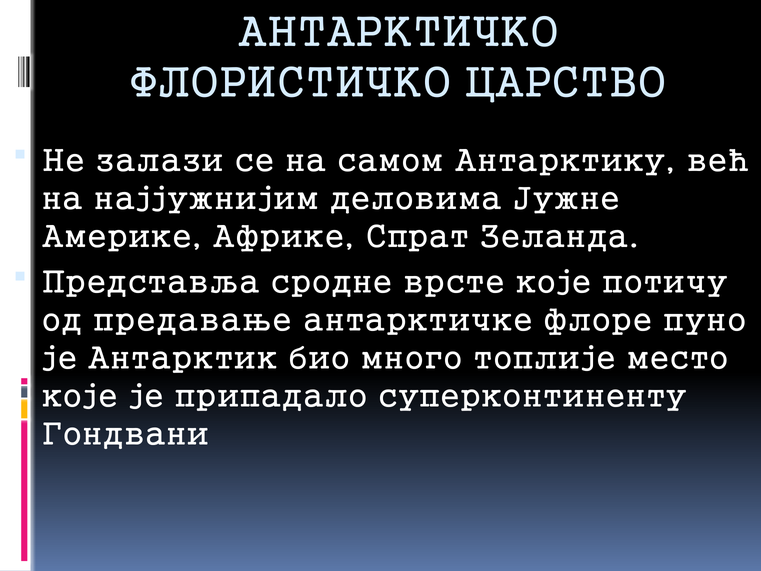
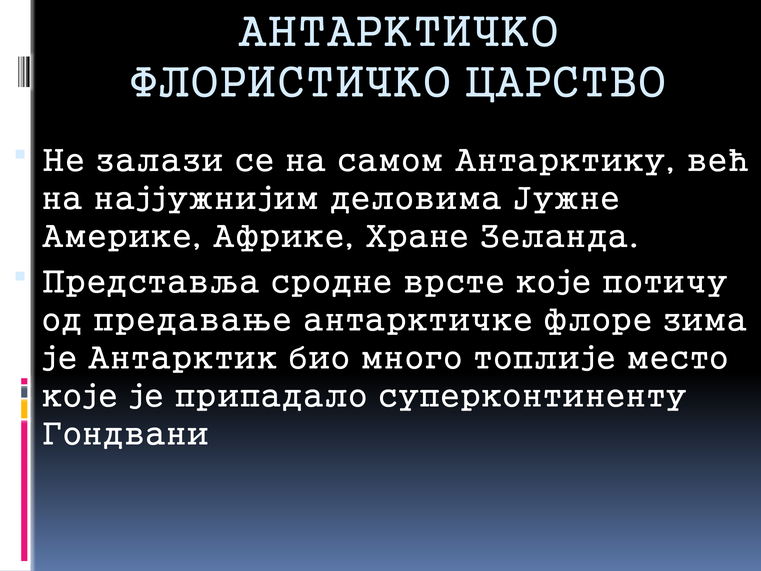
Спрат: Спрат -> Хране (417, 237)
пуно: пуно -> зима (705, 320)
